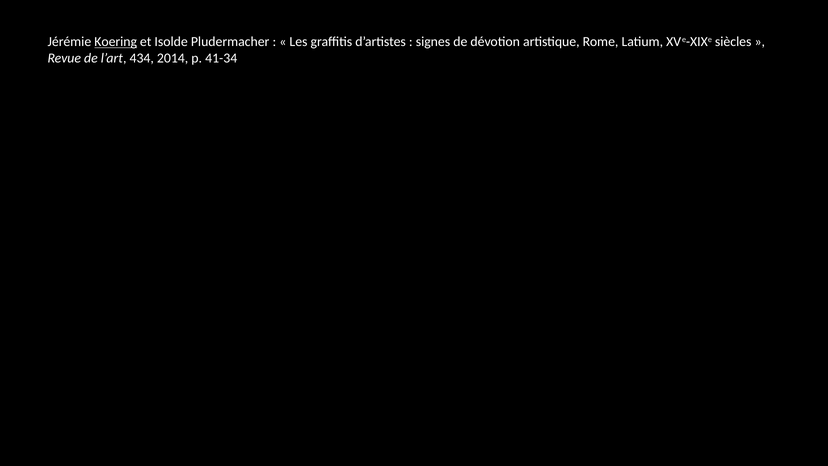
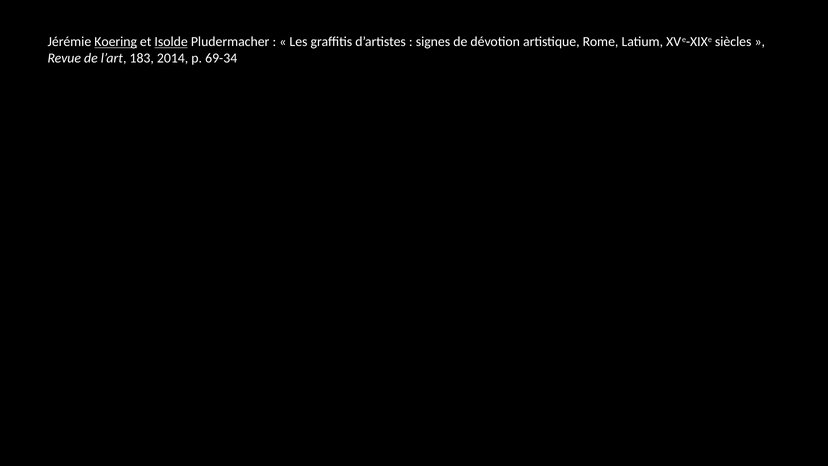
Isolde underline: none -> present (171, 42)
434: 434 -> 183 (142, 58)
41-34: 41-34 -> 69-34 (221, 58)
